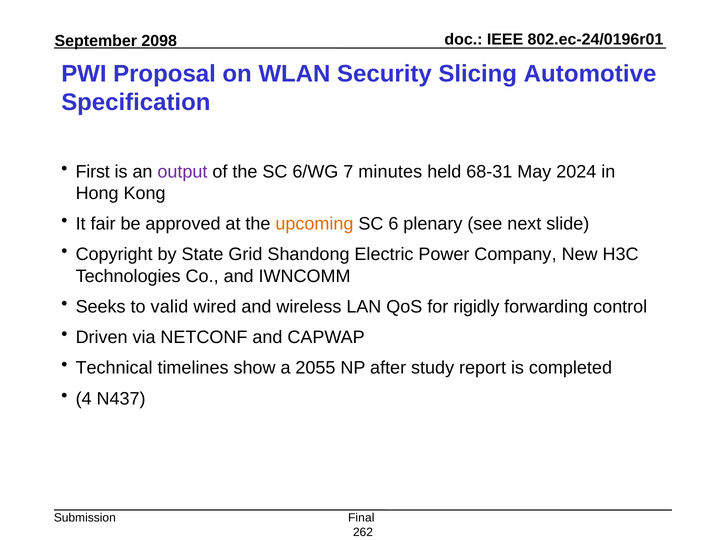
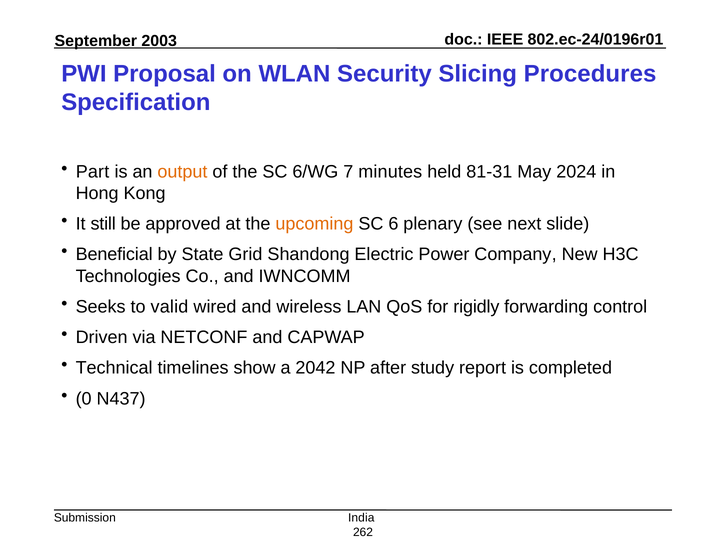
2098: 2098 -> 2003 (159, 41)
Automotive: Automotive -> Procedures (590, 74)
First: First -> Part (93, 172)
output colour: purple -> orange (182, 172)
68-31: 68-31 -> 81-31 (489, 172)
fair: fair -> still (103, 224)
Copyright: Copyright -> Beneficial (114, 255)
2055: 2055 -> 2042 (316, 368)
4: 4 -> 0 (84, 399)
Final: Final -> India (361, 518)
